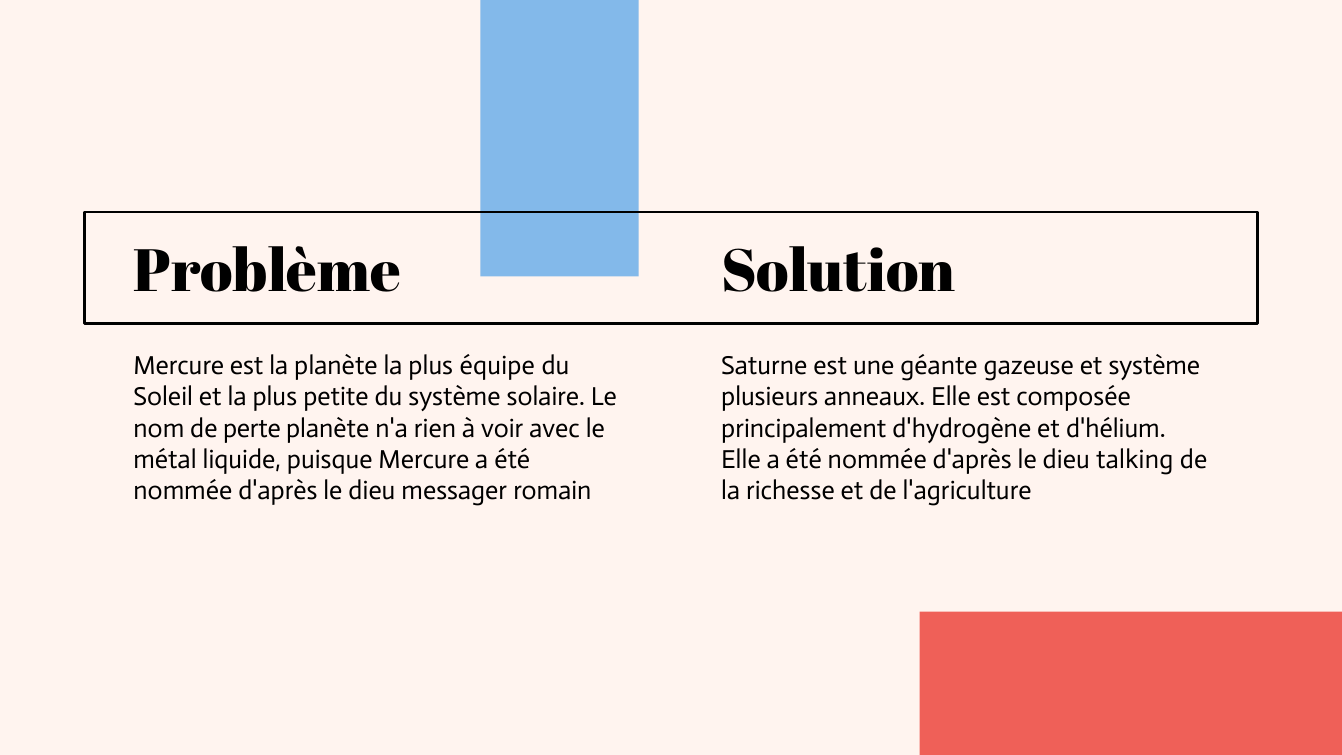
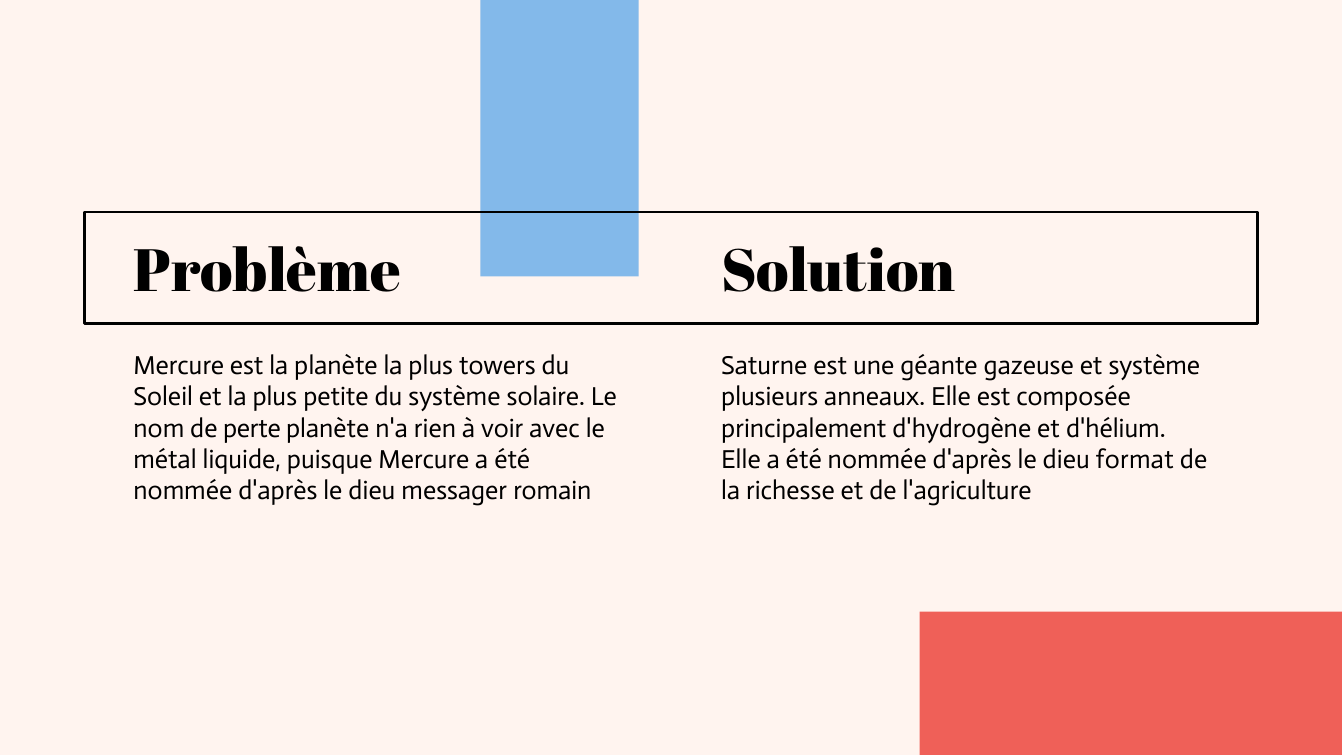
équipe: équipe -> towers (497, 366)
talking: talking -> format (1135, 460)
